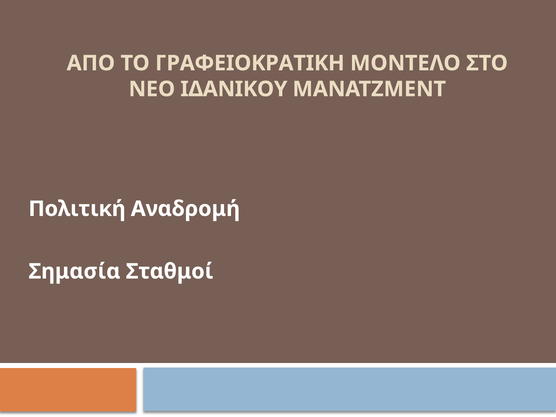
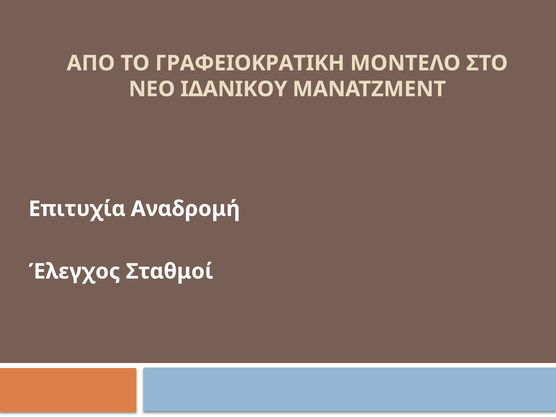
Πολιτική: Πολιτική -> Επιτυχία (77, 209)
Σημασία: Σημασία -> Έλεγχος (74, 271)
